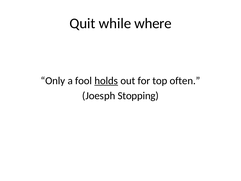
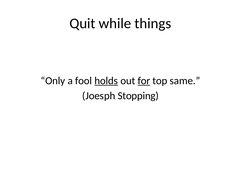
where: where -> things (153, 23)
for underline: none -> present (144, 81)
often: often -> same (185, 81)
